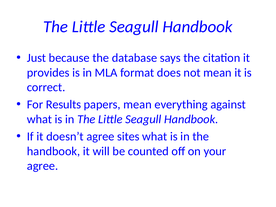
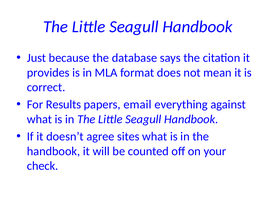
papers mean: mean -> email (138, 105)
agree: agree -> check (43, 166)
